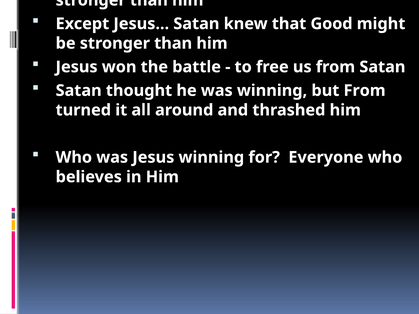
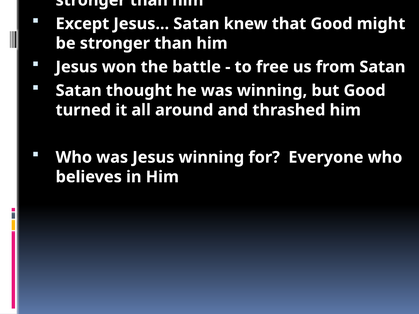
but From: From -> Good (365, 91)
